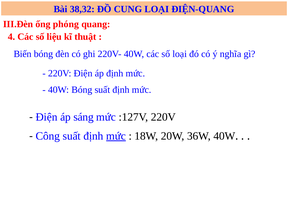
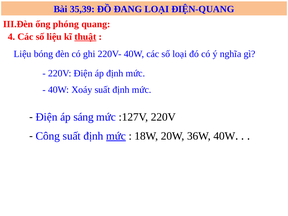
38,32: 38,32 -> 35,39 (82, 9)
CUNG: CUNG -> ĐANG (128, 9)
thuật underline: none -> present (85, 37)
Biến: Biến -> Liệu (23, 54)
40W Bóng: Bóng -> Xoáy (82, 90)
